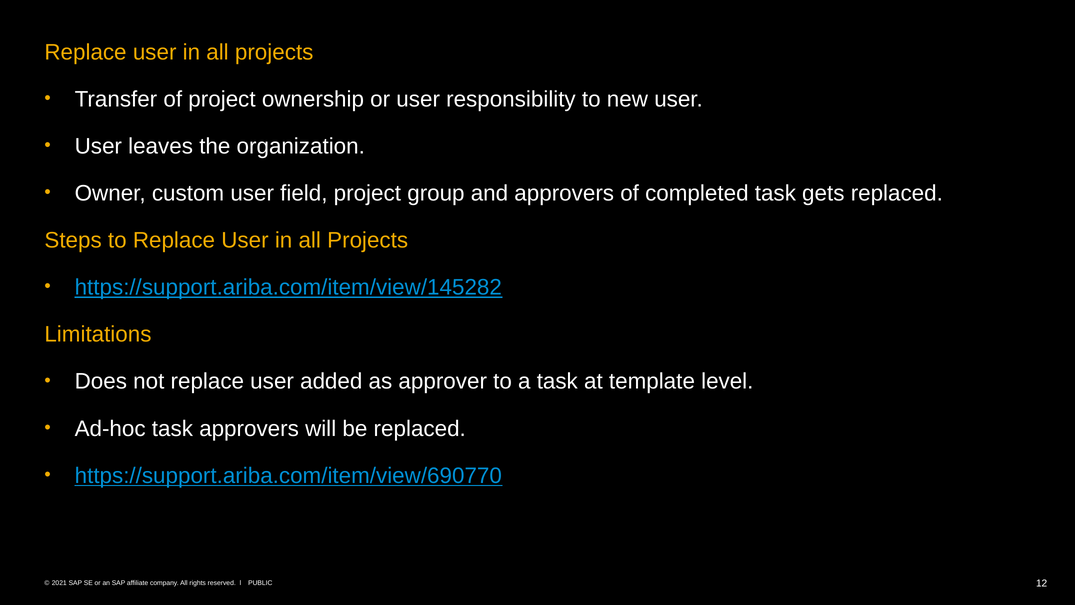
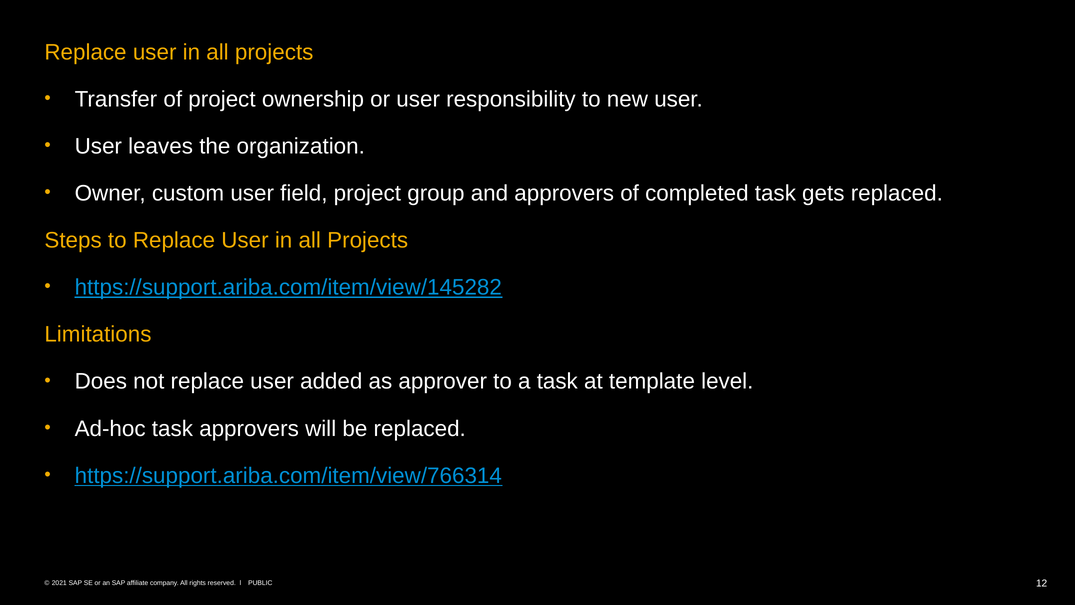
https://support.ariba.com/item/view/690770: https://support.ariba.com/item/view/690770 -> https://support.ariba.com/item/view/766314 (288, 475)
